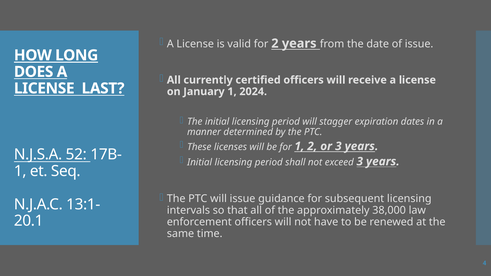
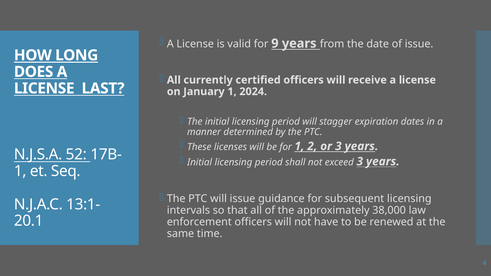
for 2: 2 -> 9 (275, 43)
